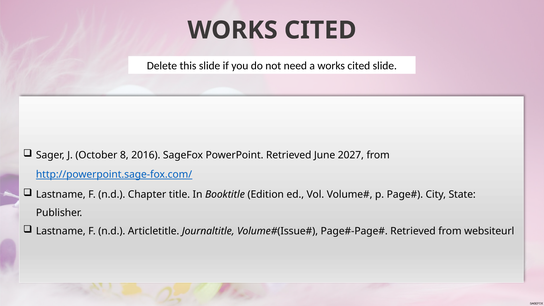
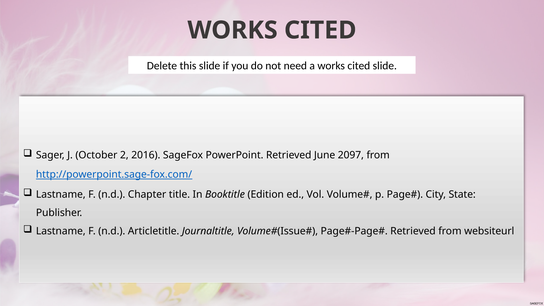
8: 8 -> 2 (124, 155)
2027: 2027 -> 2097 (351, 155)
